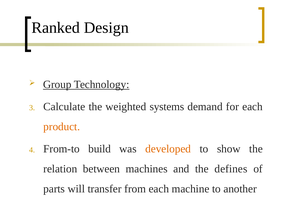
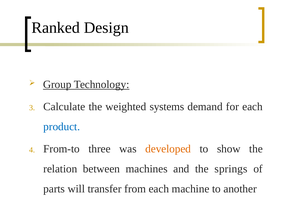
product colour: orange -> blue (62, 127)
build: build -> three (100, 149)
defines: defines -> springs (231, 169)
